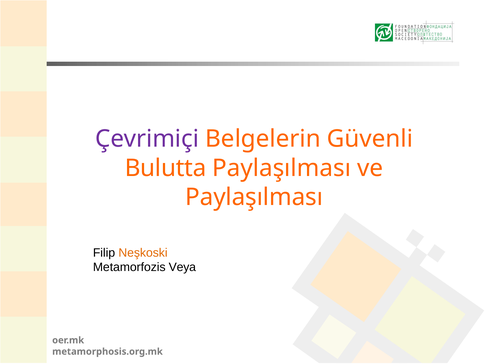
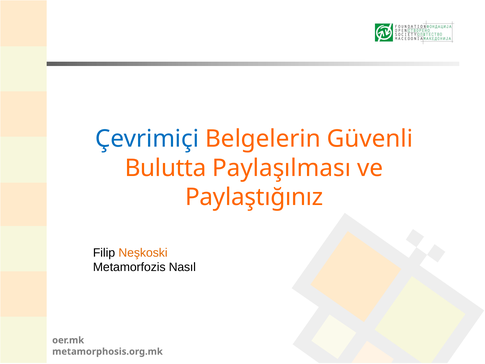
Çevrimiçi colour: purple -> blue (147, 139)
Paylaşılması: Paylaşılması -> Paylaştığınız (254, 197)
Veya: Veya -> Nasıl (182, 267)
